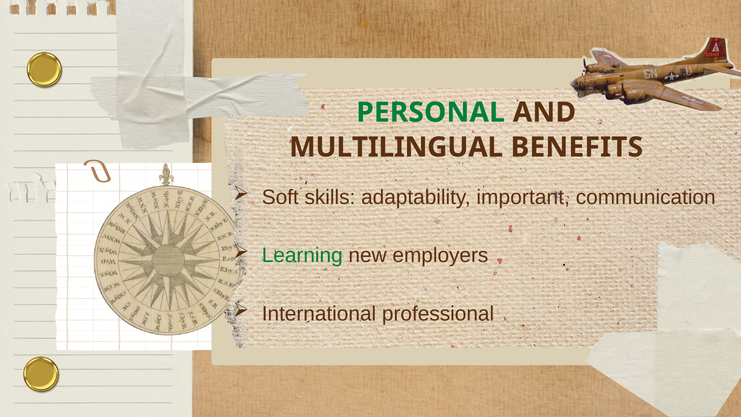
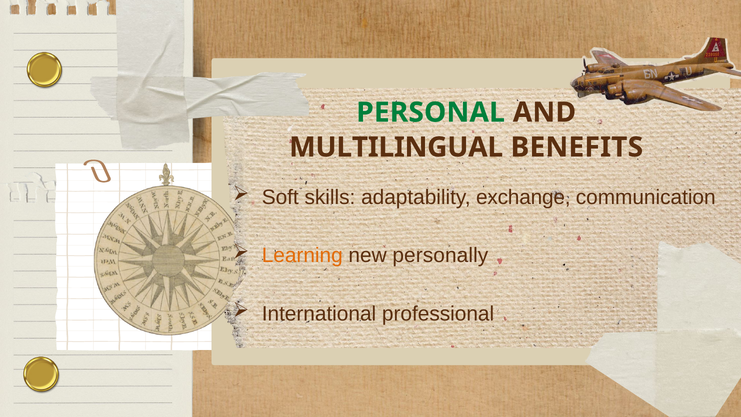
important: important -> exchange (523, 197)
Learning colour: green -> orange (302, 255)
employers: employers -> personally (440, 255)
